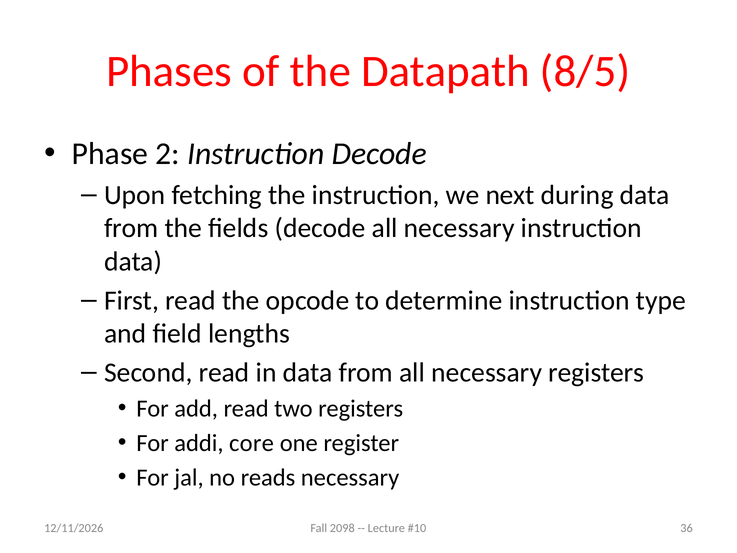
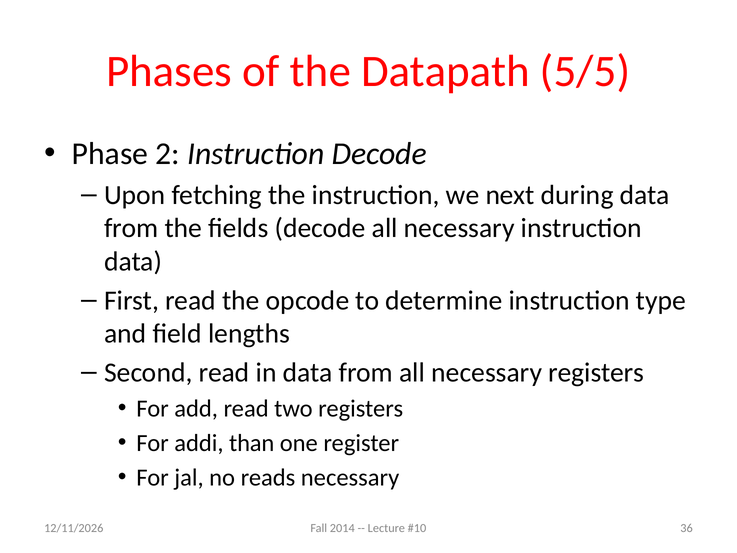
8/5: 8/5 -> 5/5 (585, 71)
core: core -> than (252, 443)
2098: 2098 -> 2014 (342, 528)
